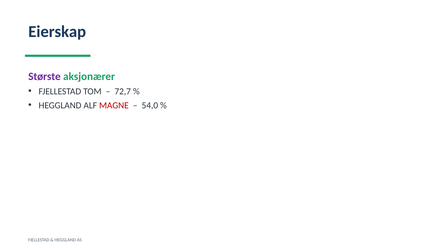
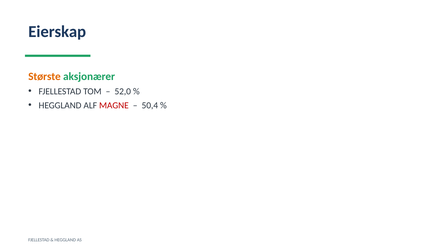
Største colour: purple -> orange (44, 76)
72,7: 72,7 -> 52,0 (123, 91)
54,0: 54,0 -> 50,4 (150, 105)
